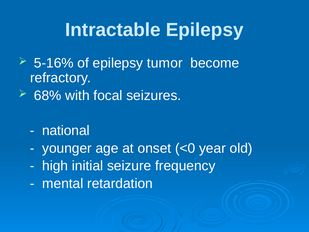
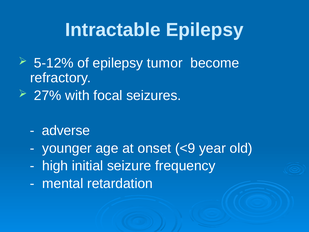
5-16%: 5-16% -> 5-12% (54, 63)
68%: 68% -> 27% (48, 95)
national: national -> adverse (66, 131)
<0: <0 -> <9 (185, 148)
